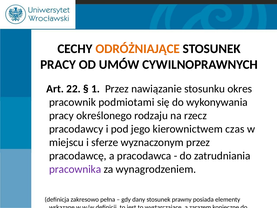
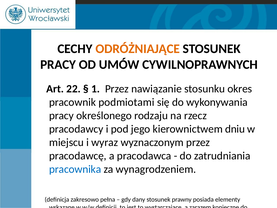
czas: czas -> dniu (235, 129)
sferze: sferze -> wyraz (105, 142)
pracownika colour: purple -> blue (75, 169)
